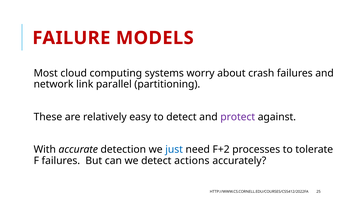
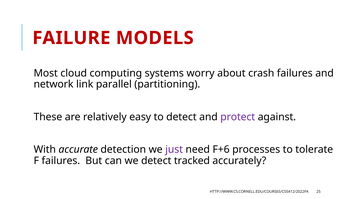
just colour: blue -> purple (174, 149)
F+2: F+2 -> F+6 (221, 149)
actions: actions -> tracked (192, 160)
